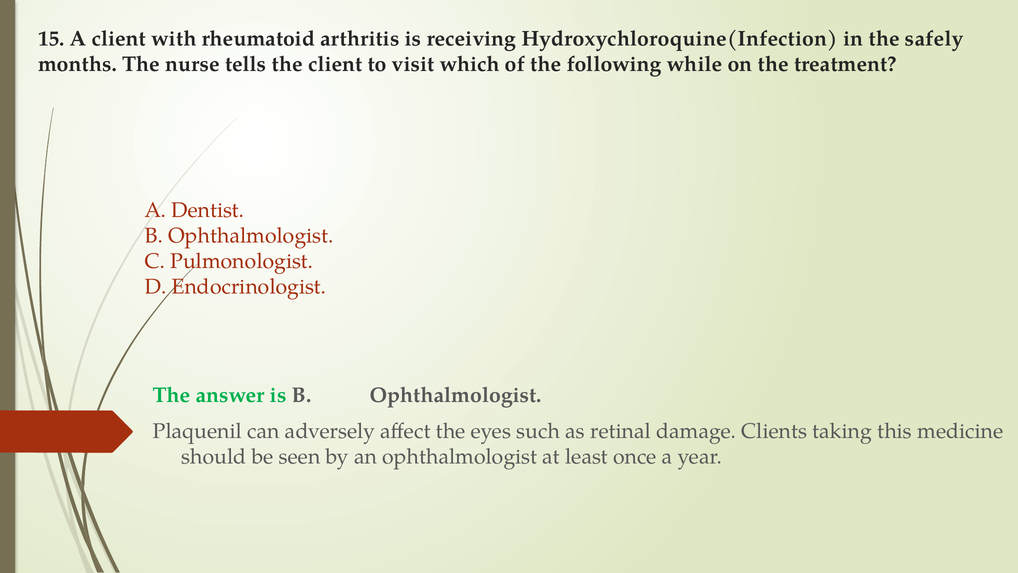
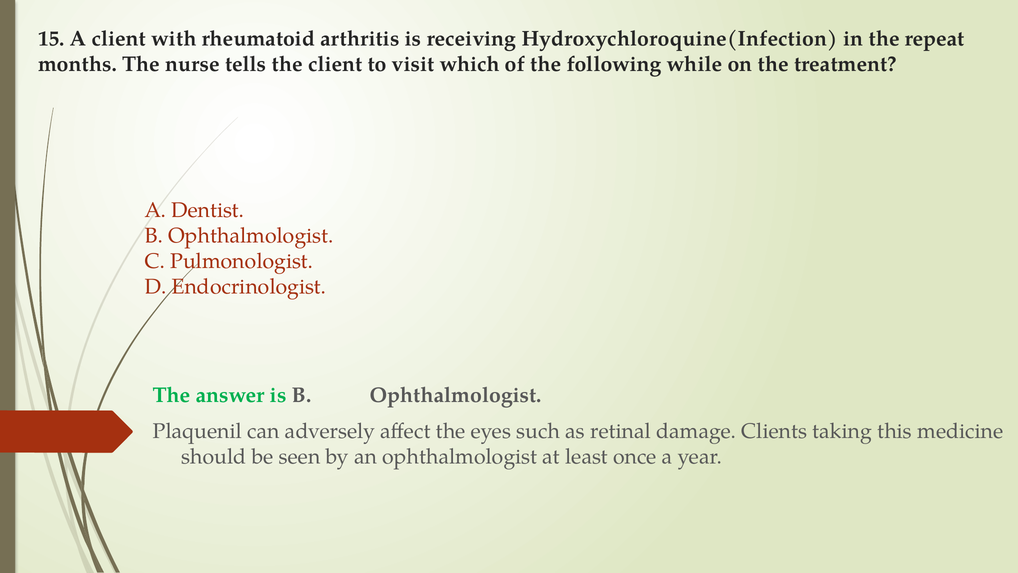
safely: safely -> repeat (934, 39)
